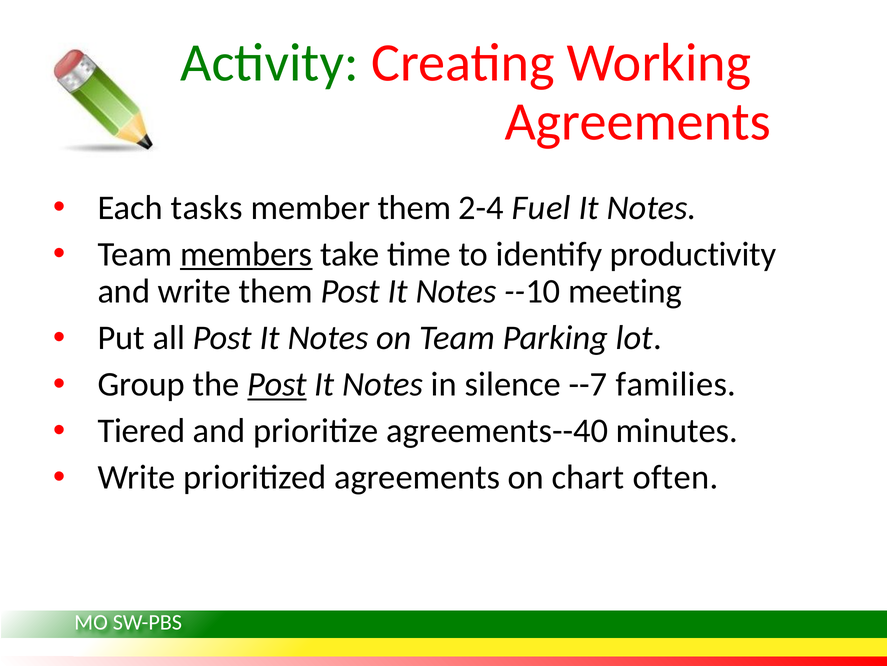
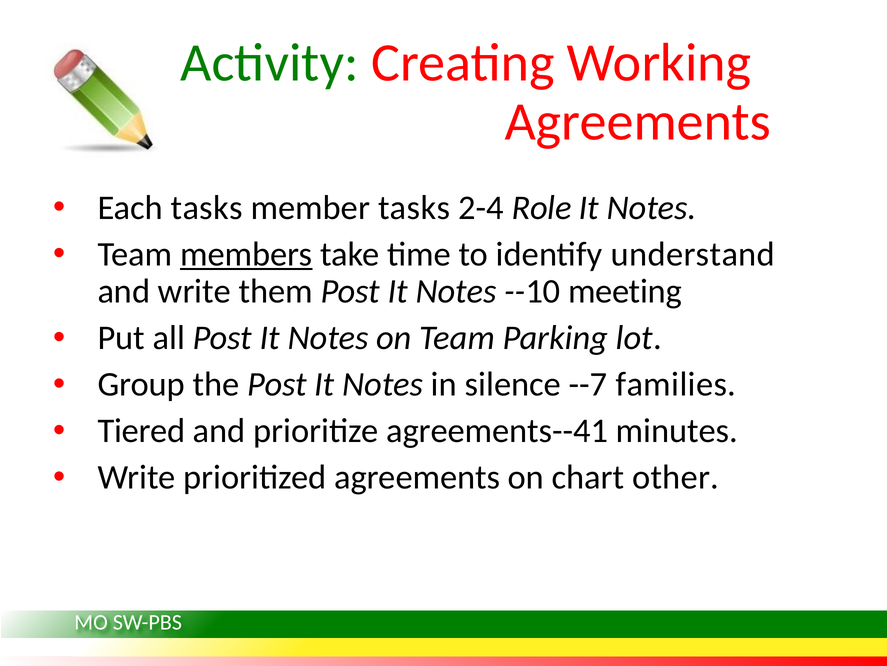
member them: them -> tasks (414, 208)
Fuel: Fuel -> Role (542, 208)
productivity: productivity -> understand (693, 254)
Post underline: present -> none (277, 384)
agreements--40: agreements--40 -> agreements--41 (497, 431)
often: often -> other (676, 477)
